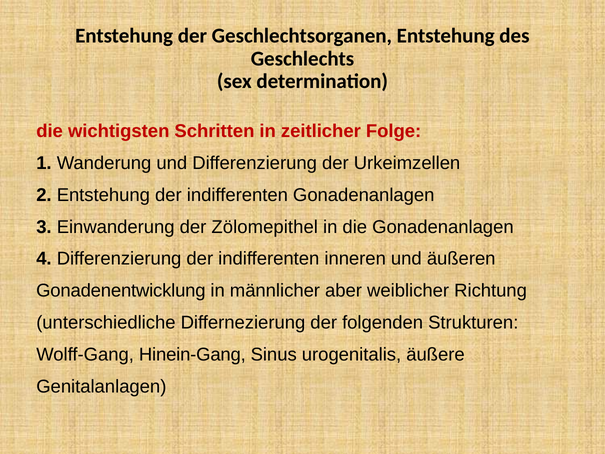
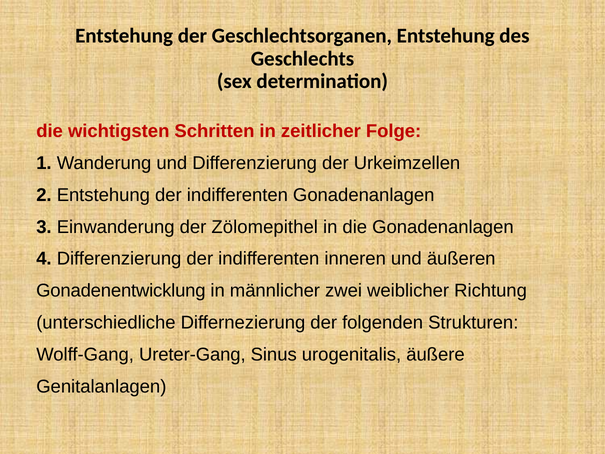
aber: aber -> zwei (344, 291)
Hinein-Gang: Hinein-Gang -> Ureter-Gang (192, 354)
